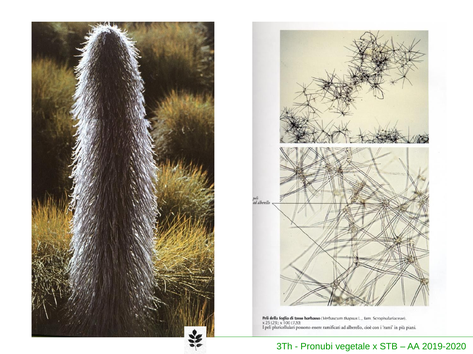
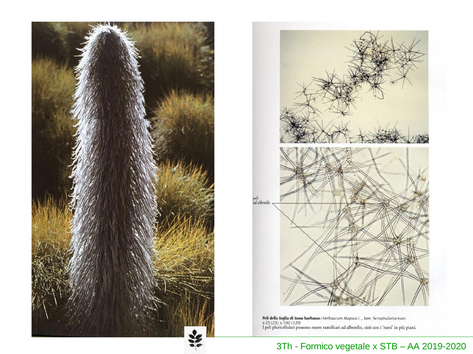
Pronubi: Pronubi -> Formico (317, 347)
